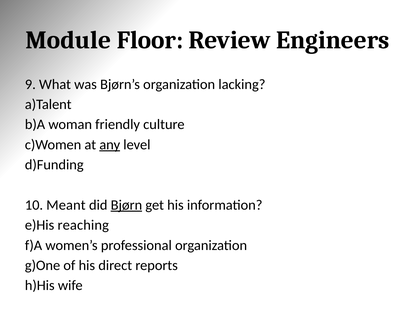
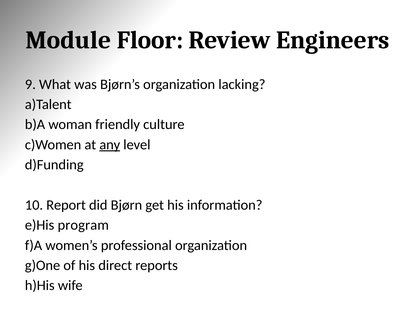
Meant: Meant -> Report (66, 205)
Bjørn underline: present -> none (126, 205)
reaching: reaching -> program (83, 225)
